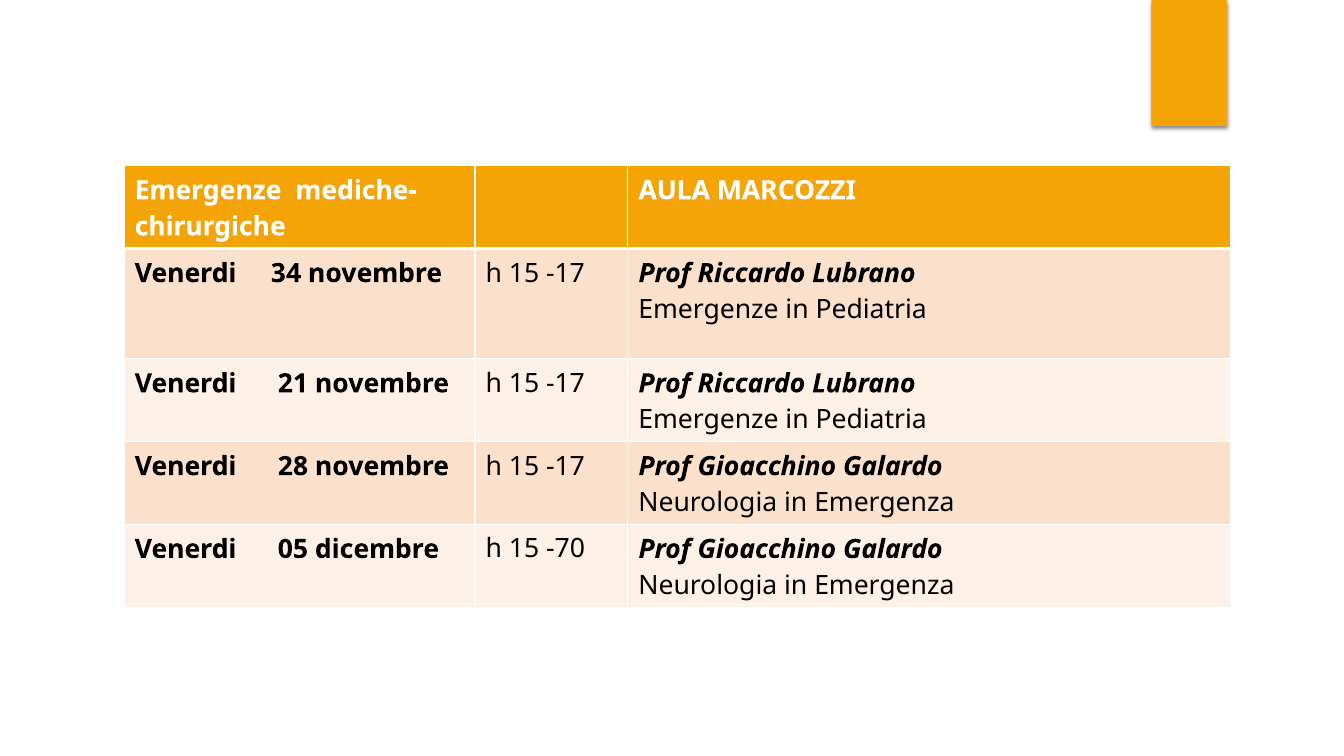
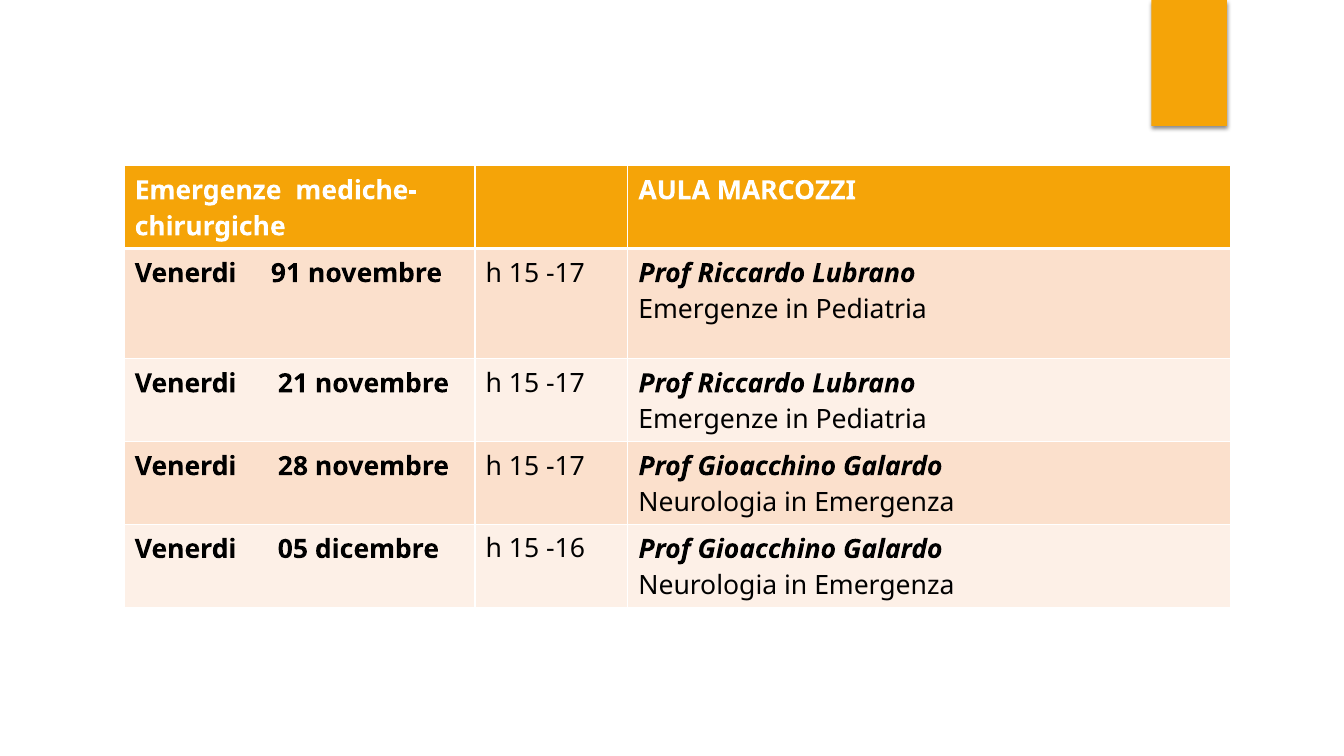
34: 34 -> 91 (286, 273)
-70: -70 -> -16 (566, 549)
